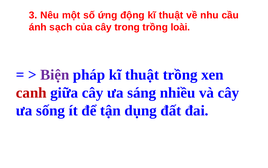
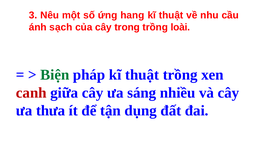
động: động -> hang (132, 15)
Biện colour: purple -> green (55, 75)
sống: sống -> thưa (51, 110)
